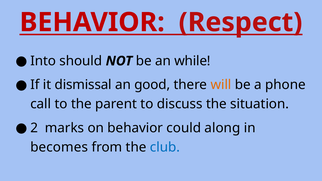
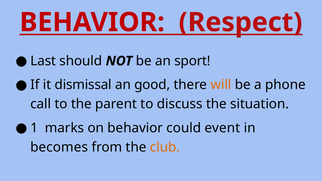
Into: Into -> Last (43, 61)
while: while -> sport (192, 61)
2: 2 -> 1 (34, 128)
along: along -> event (222, 128)
club colour: blue -> orange (165, 147)
